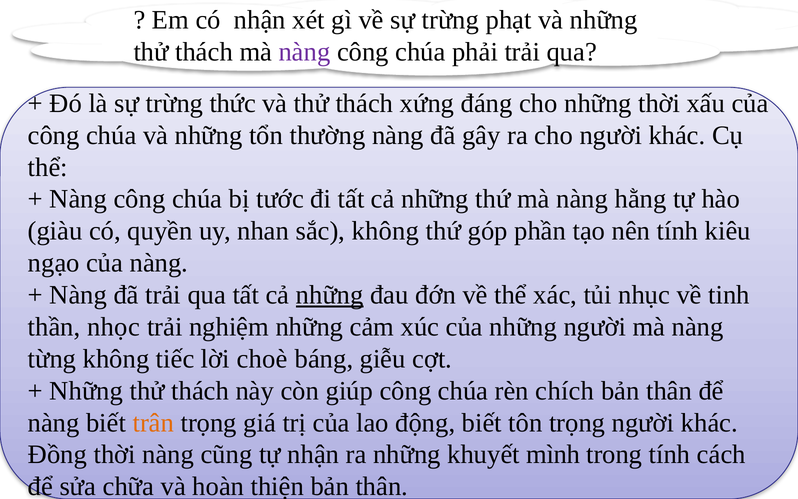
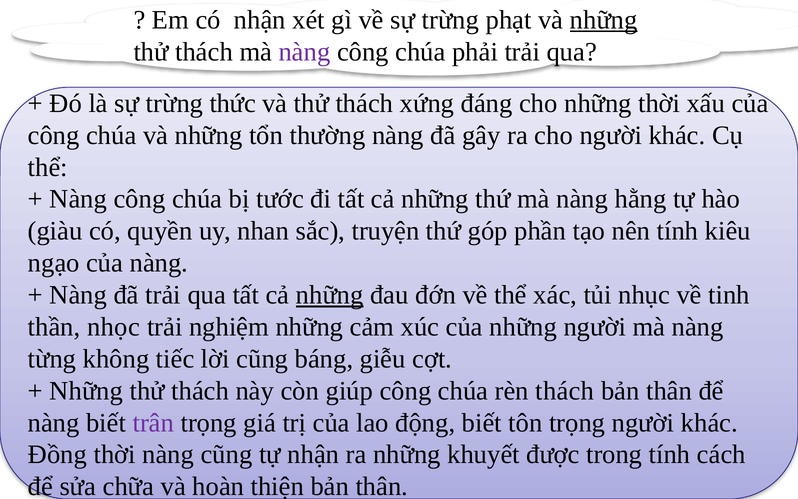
những underline: none -> present (604, 20)
sắc không: không -> truyện (386, 231)
lời choè: choè -> cũng (262, 359)
rèn chích: chích -> thách (565, 391)
trân colour: orange -> purple (153, 423)
mình: mình -> được (553, 454)
